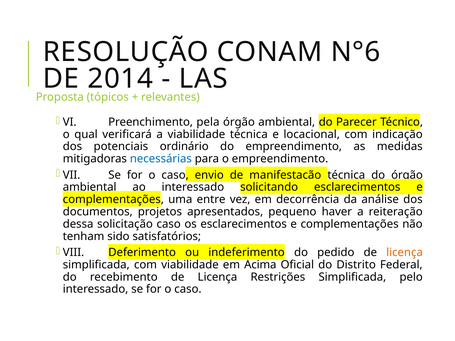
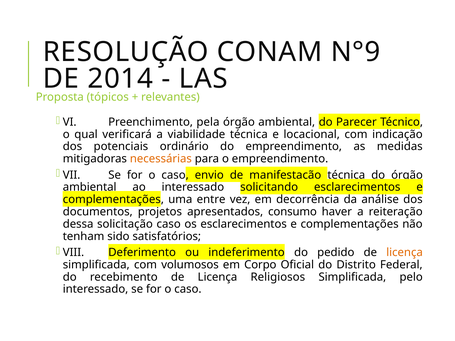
N°6: N°6 -> N°9 (356, 52)
necessárias colour: blue -> orange (161, 159)
pequeno: pequeno -> consumo (292, 212)
com viabilidade: viabilidade -> volumosos (190, 265)
Acima: Acima -> Corpo (260, 265)
Restrições: Restrições -> Religiosos (278, 277)
